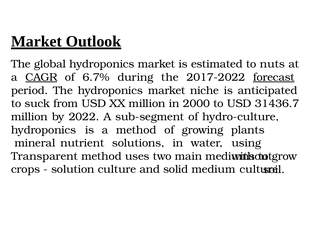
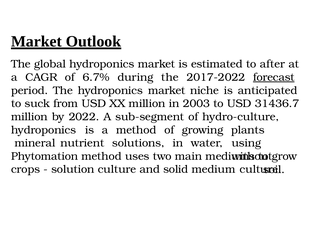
nuts: nuts -> after (272, 64)
CAGR underline: present -> none (41, 77)
2000: 2000 -> 2003 (196, 104)
Transparent: Transparent -> Phytomation (45, 156)
